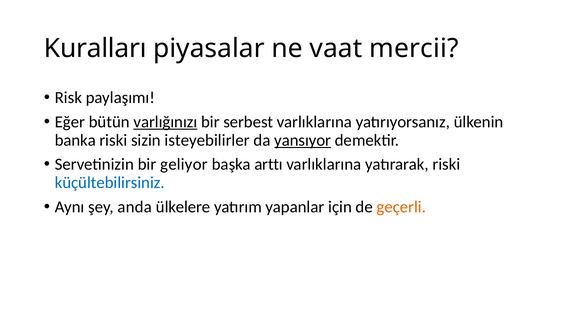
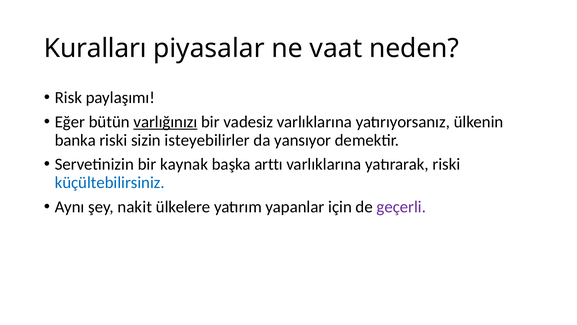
mercii: mercii -> neden (414, 48)
serbest: serbest -> vadesiz (248, 122)
yansıyor underline: present -> none (303, 140)
geliyor: geliyor -> kaynak (184, 164)
anda: anda -> nakit (135, 206)
geçerli colour: orange -> purple (401, 206)
